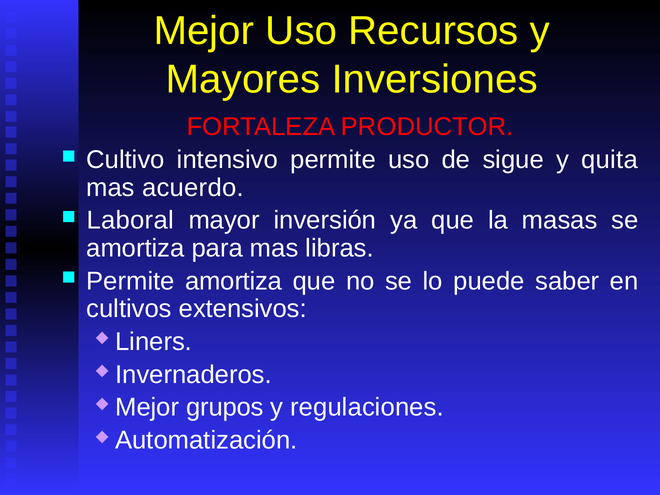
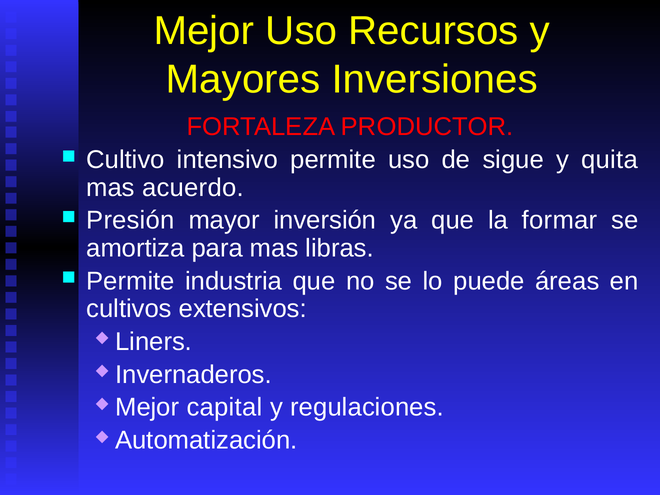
Laboral: Laboral -> Presión (130, 220)
masas: masas -> formar (560, 220)
Permite amortiza: amortiza -> industria (234, 281)
saber: saber -> áreas (567, 281)
grupos: grupos -> capital (225, 407)
